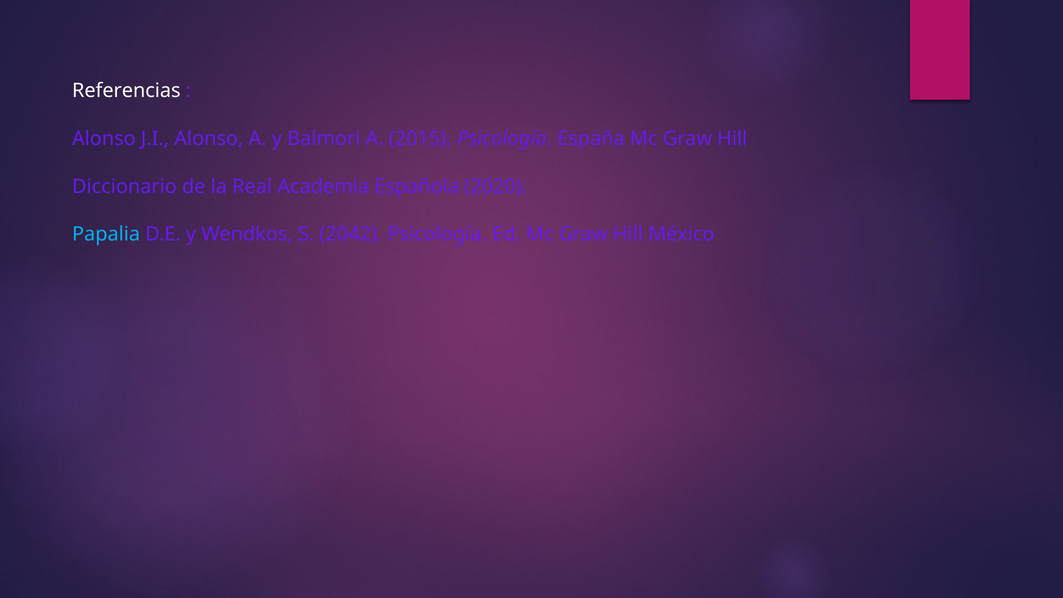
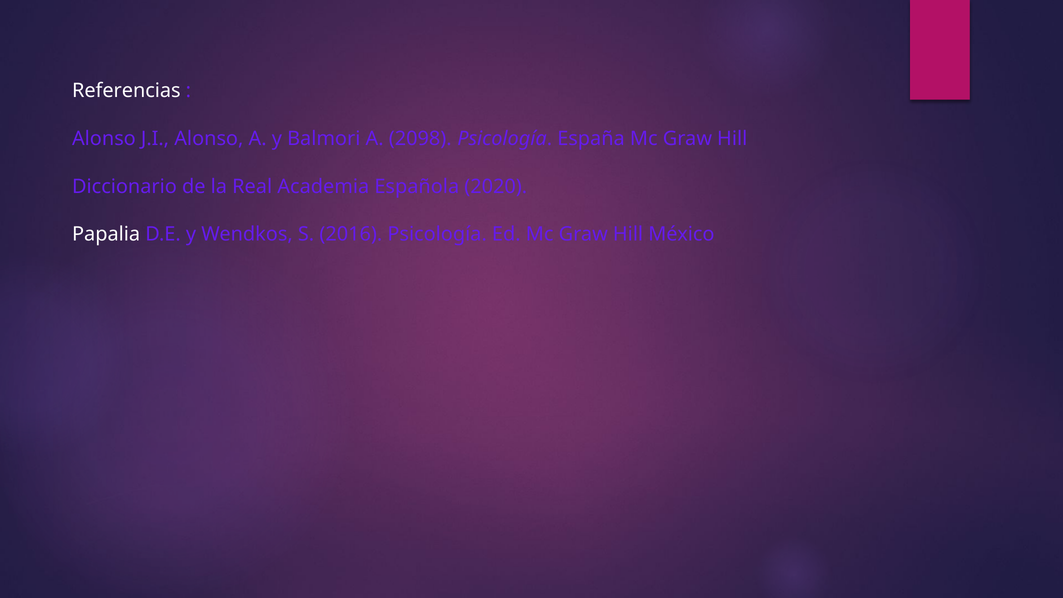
2015: 2015 -> 2098 (420, 139)
Papalia colour: light blue -> white (106, 234)
2042: 2042 -> 2016 (351, 234)
